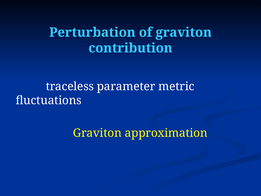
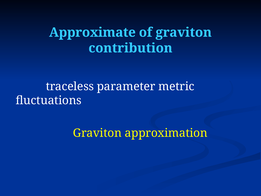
Perturbation: Perturbation -> Approximate (92, 32)
